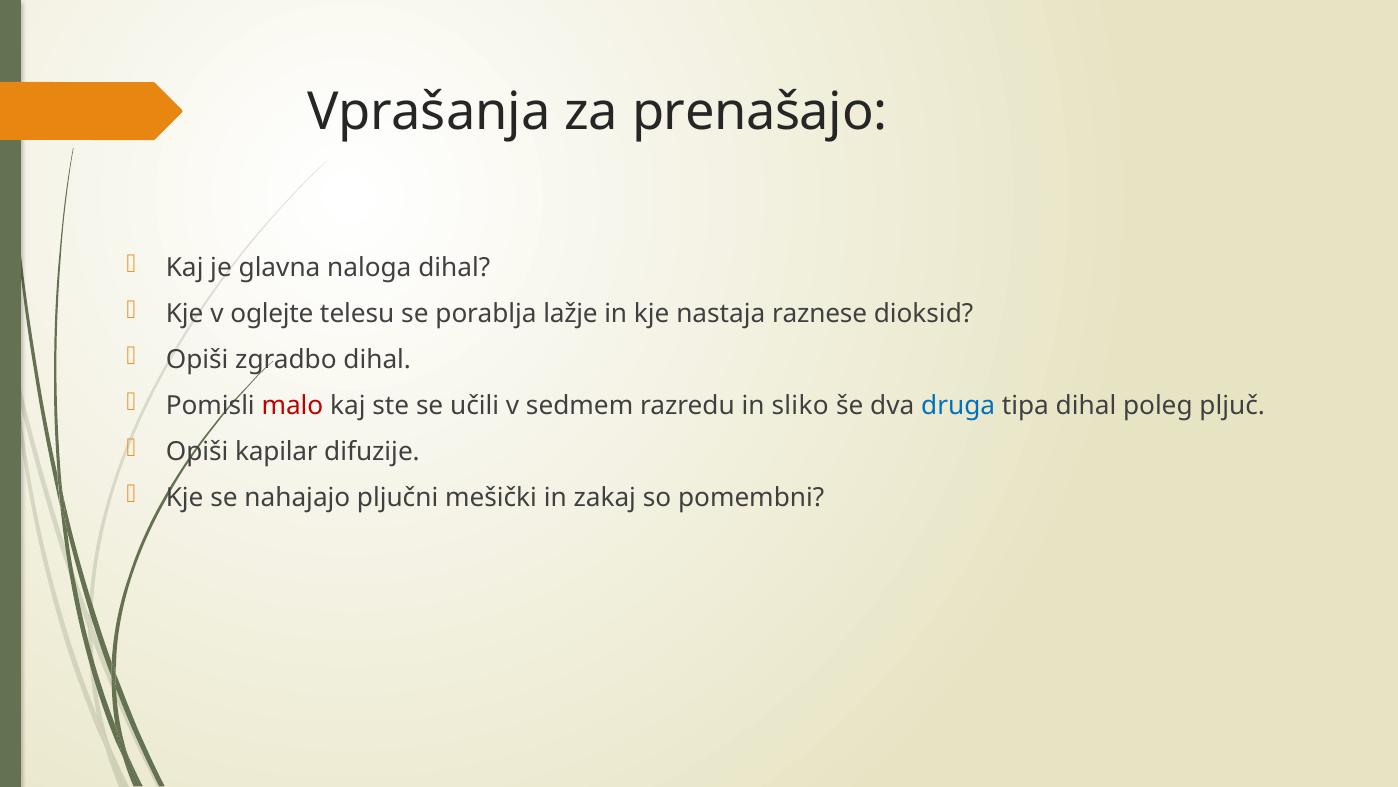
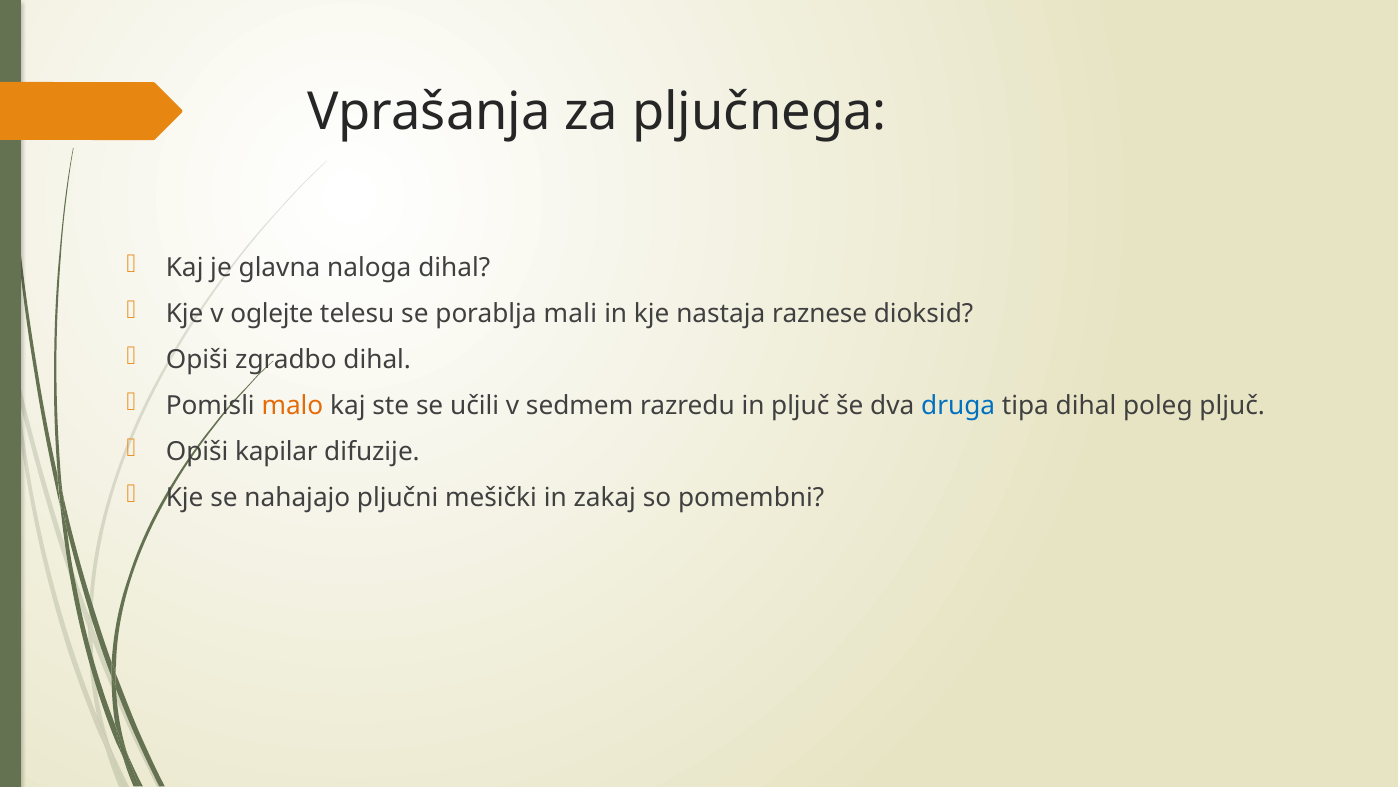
prenašajo: prenašajo -> pljučnega (760, 112)
lažje: lažje -> mali (570, 313)
malo colour: red -> orange (292, 406)
in sliko: sliko -> pljuč (800, 406)
